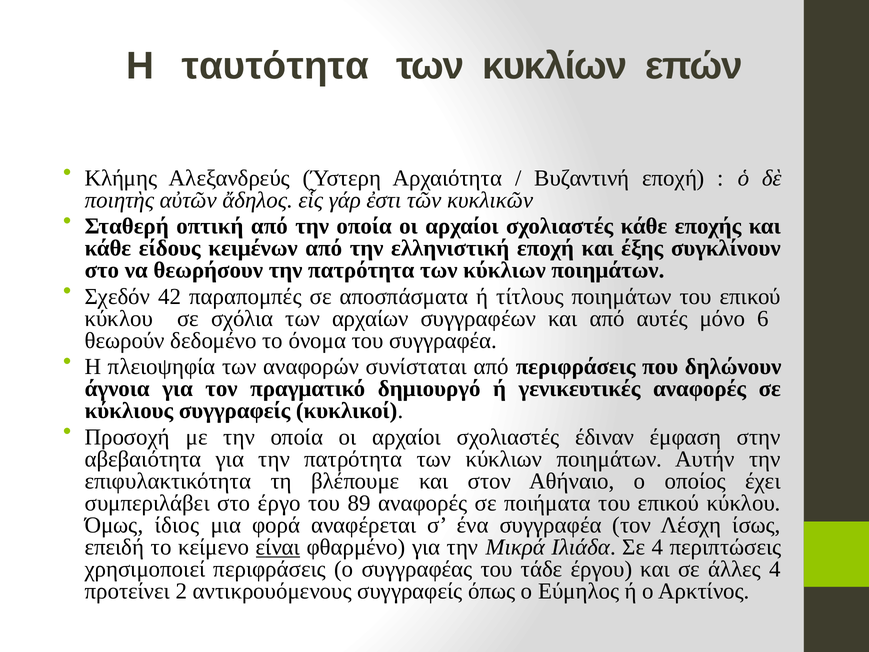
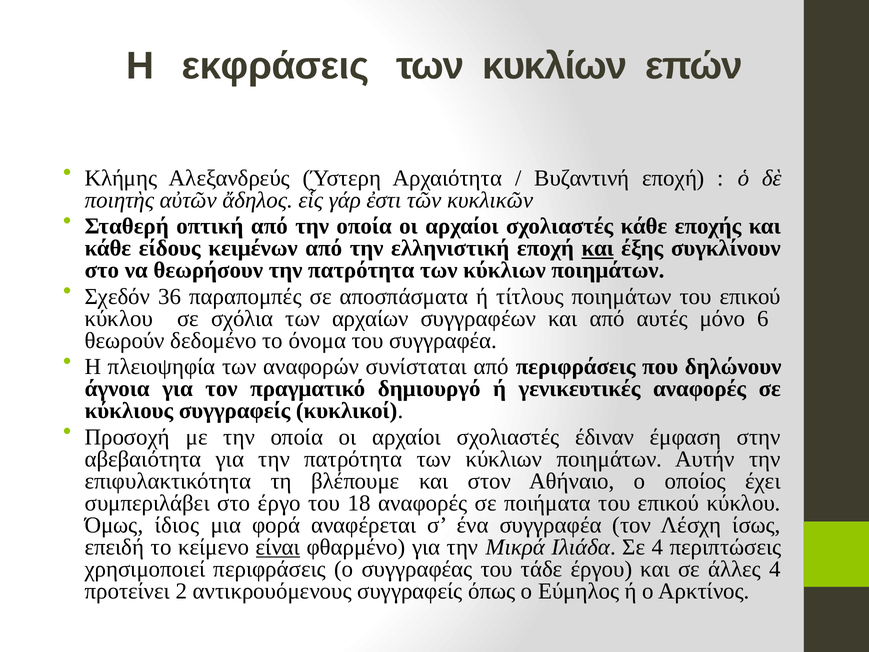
ταυτότητα: ταυτότητα -> εκφράσεις (276, 66)
και underline: none -> present (598, 248)
42: 42 -> 36 (170, 296)
89: 89 -> 18 (359, 503)
